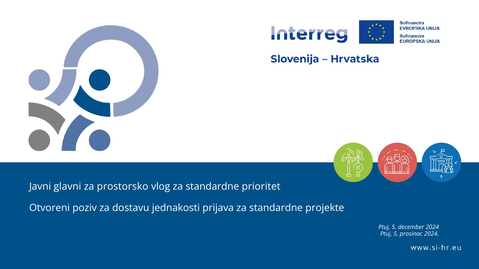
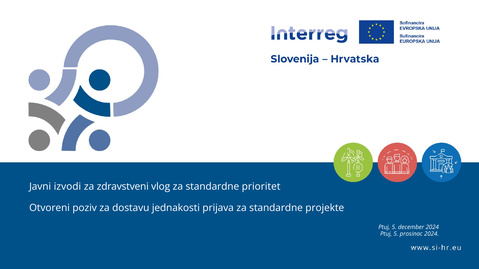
glavni: glavni -> izvodi (67, 187)
prostorsko: prostorsko -> zdravstveni (123, 187)
